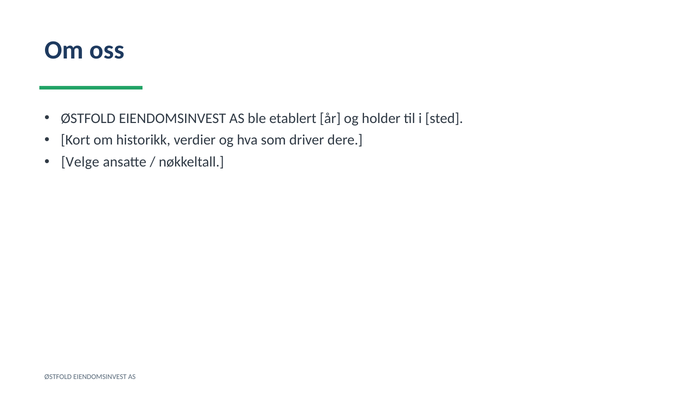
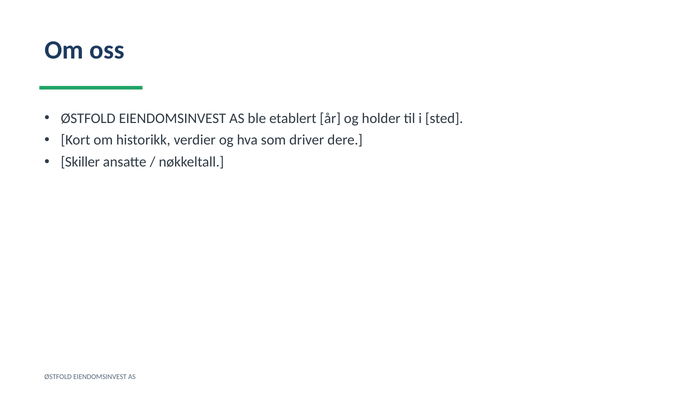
Velge: Velge -> Skiller (80, 162)
